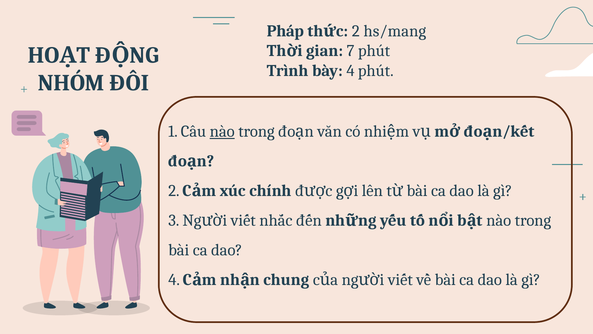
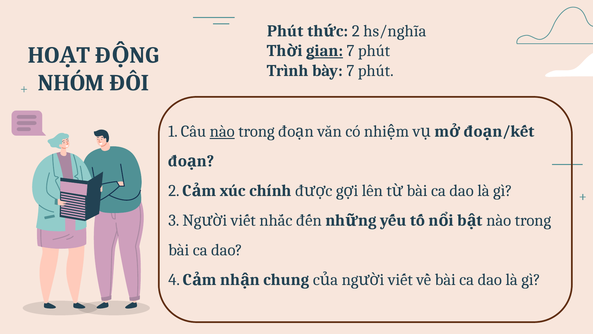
Pháp: Pháp -> Phút (285, 31)
hs/mang: hs/mang -> hs/nghĩa (395, 31)
gian underline: none -> present (325, 51)
bày 4: 4 -> 7 (350, 71)
